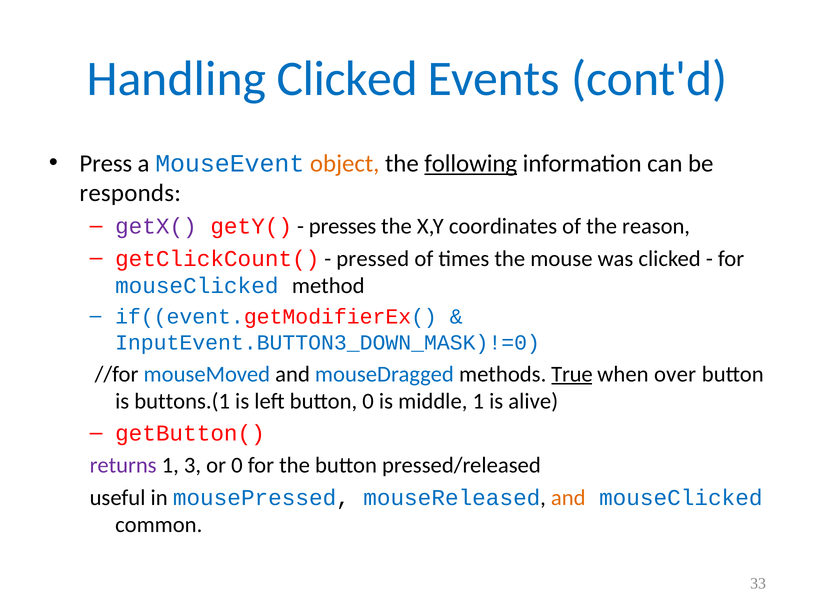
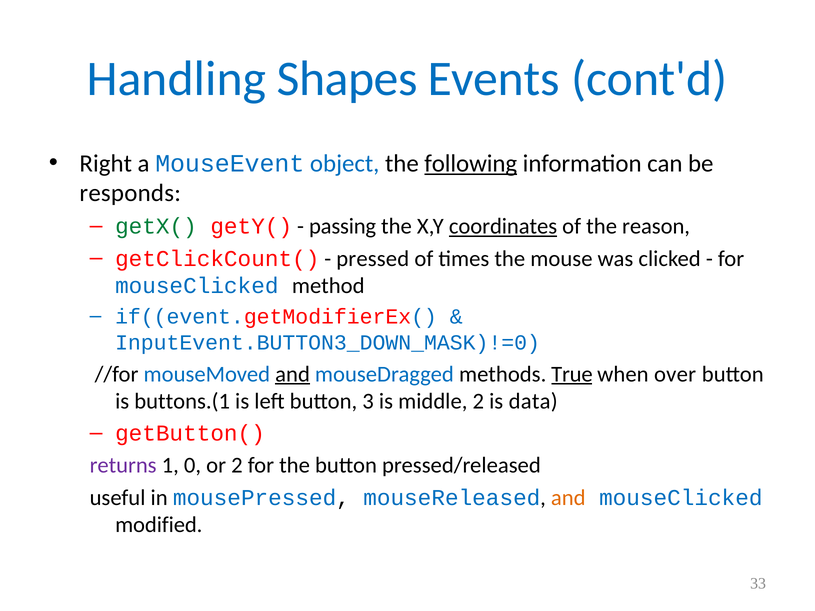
Handling Clicked: Clicked -> Shapes (347, 79)
Press: Press -> Right (106, 163)
object colour: orange -> blue (345, 163)
getX( colour: purple -> green (156, 227)
presses: presses -> passing (343, 227)
coordinates underline: none -> present (503, 227)
and underline: none -> present (293, 374)
button 0: 0 -> 3 (368, 401)
middle 1: 1 -> 2 (478, 401)
alive: alive -> data (533, 401)
3: 3 -> 0 (192, 466)
or 0: 0 -> 2 (237, 466)
common: common -> modified (159, 525)
